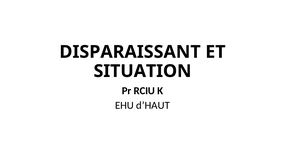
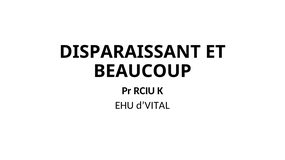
SITUATION: SITUATION -> BEAUCOUP (142, 71)
d’HAUT: d’HAUT -> d’VITAL (153, 105)
